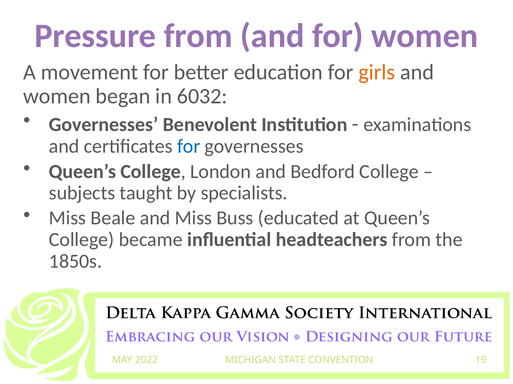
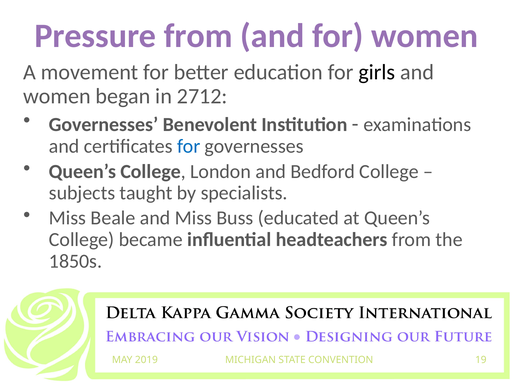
girls colour: orange -> black (377, 72)
6032: 6032 -> 2712 (202, 96)
2022: 2022 -> 2019 (146, 361)
